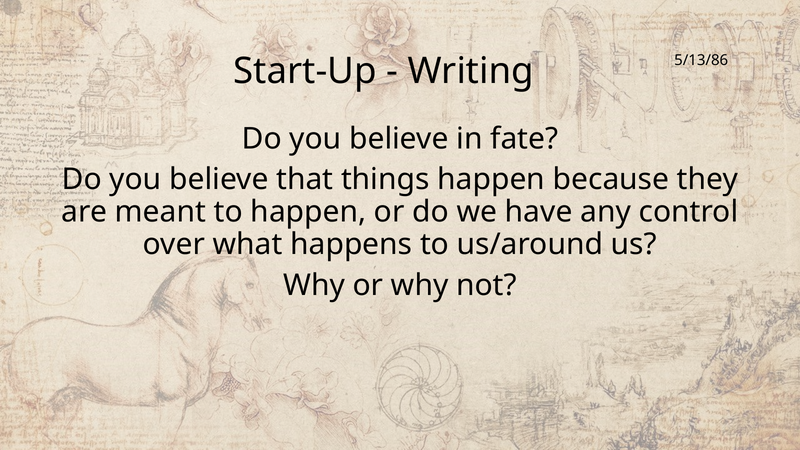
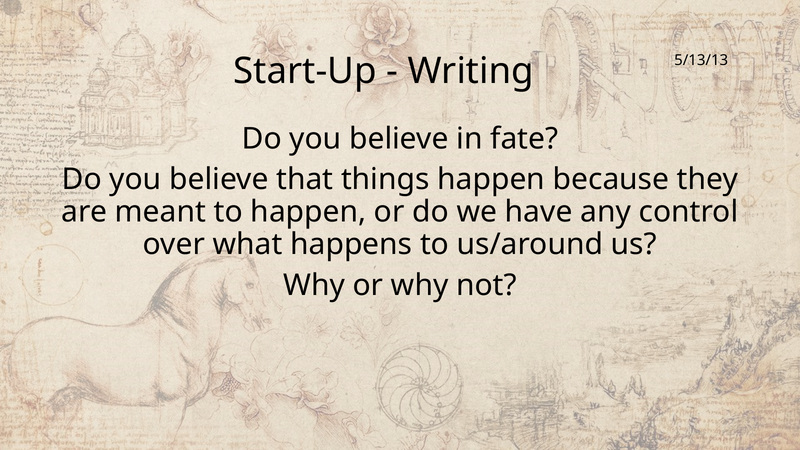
5/13/86: 5/13/86 -> 5/13/13 (701, 60)
